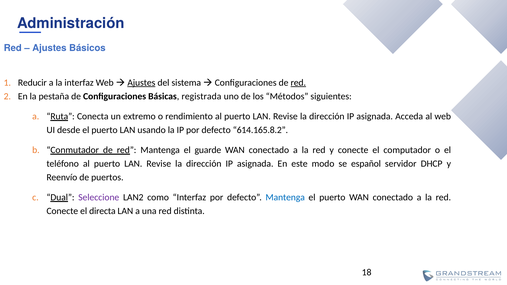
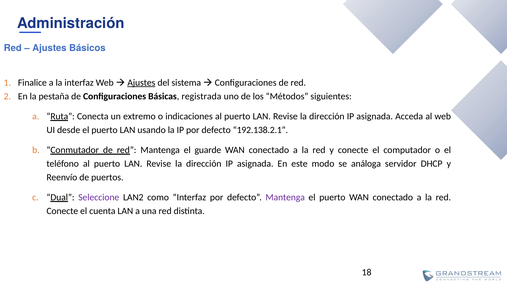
Reducir: Reducir -> Finalice (32, 83)
red underline: present -> none (298, 83)
rendimiento: rendimiento -> indicaciones (189, 116)
614.165.8.2: 614.165.8.2 -> 192.138.2.1 (260, 130)
español: español -> análoga (366, 164)
Mantenga colour: blue -> purple (285, 197)
directa: directa -> cuenta (102, 211)
